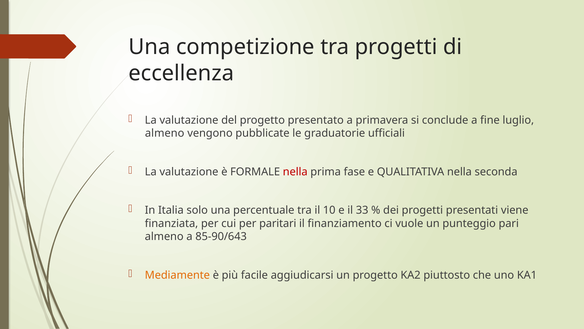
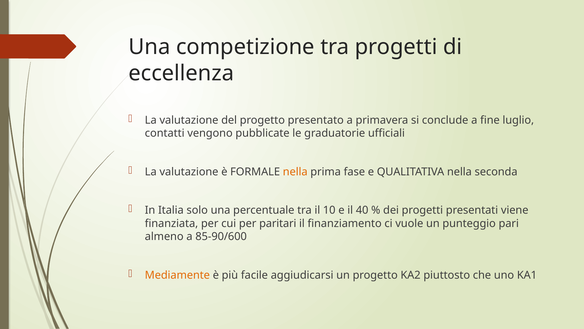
almeno: almeno -> contatti (165, 133)
nella colour: red -> orange (295, 172)
33: 33 -> 40 (362, 210)
85-90/643: 85-90/643 -> 85-90/600 (221, 236)
